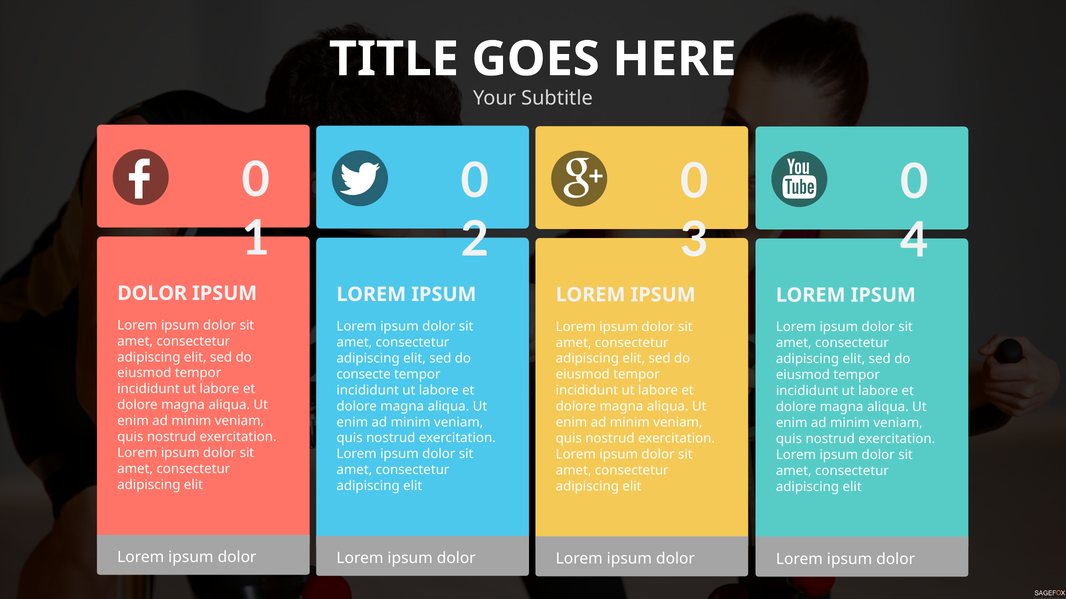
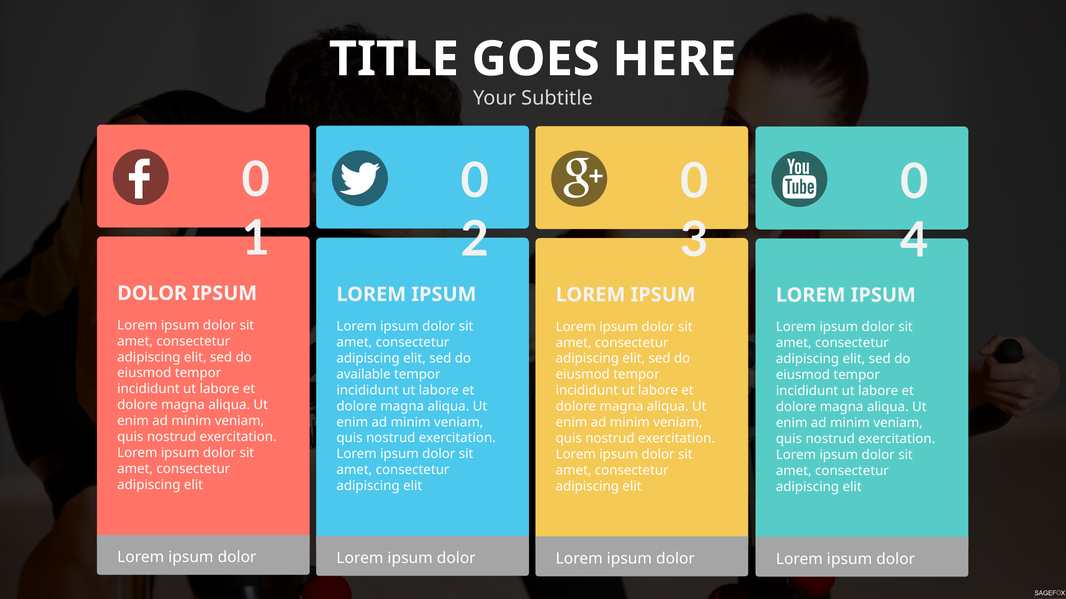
consecte: consecte -> available (364, 375)
